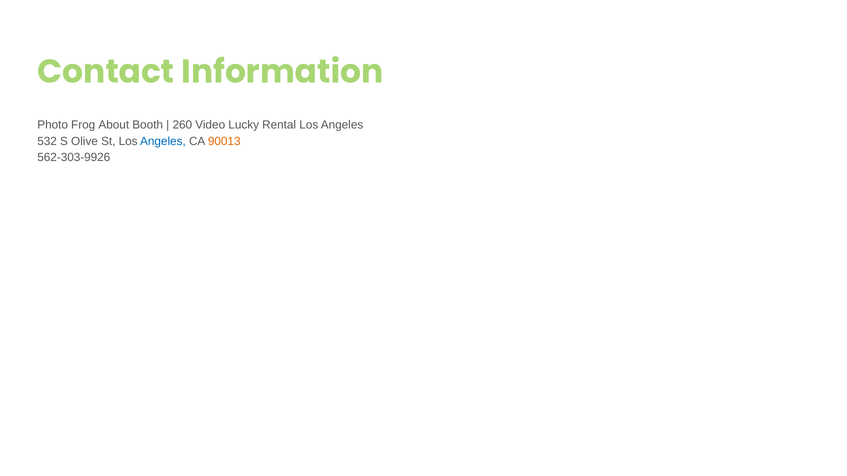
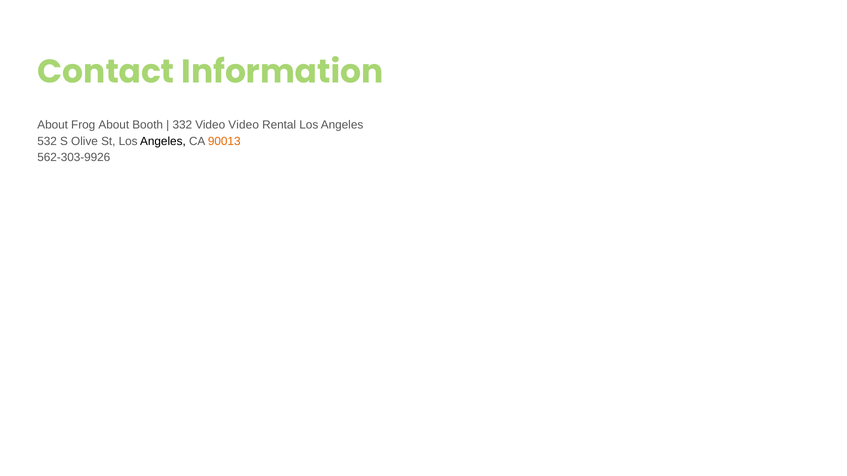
Photo: Photo -> About (53, 125)
260: 260 -> 332 (182, 125)
Video Lucky: Lucky -> Video (244, 125)
Angeles colour: blue -> black (163, 141)
